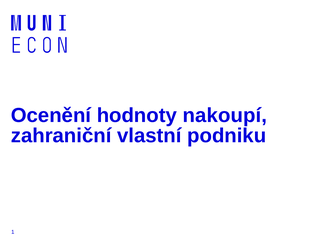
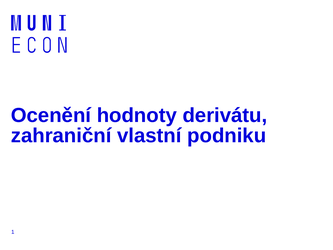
nakoupí: nakoupí -> derivátu (225, 115)
